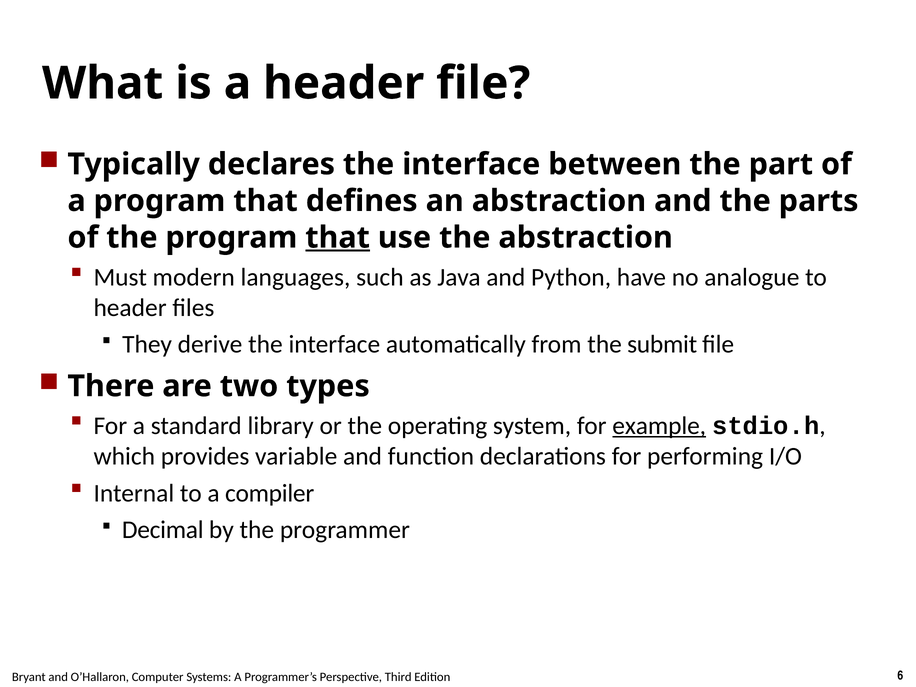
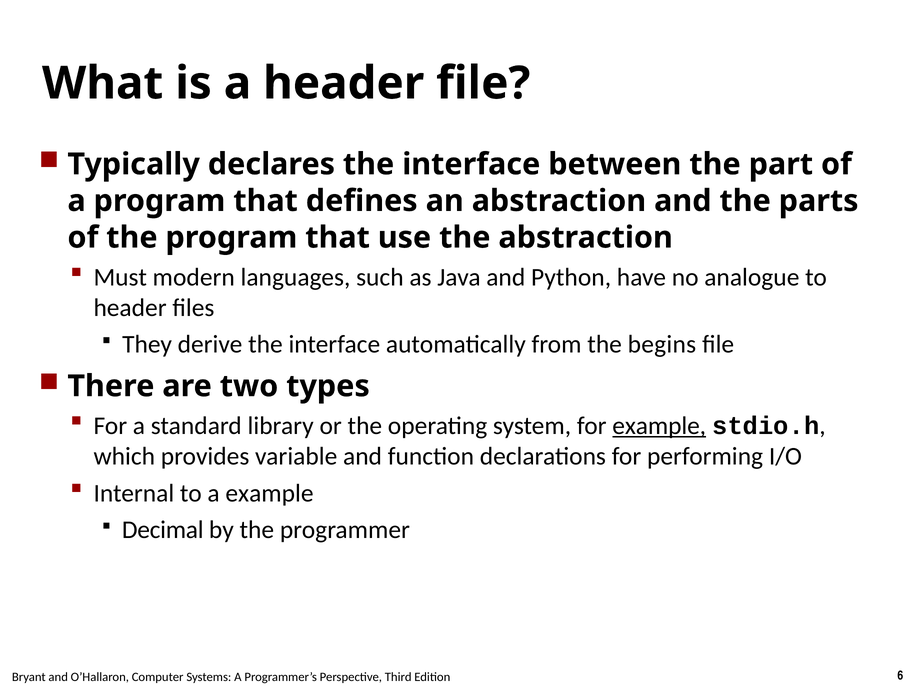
that underline: present -> none (338, 238)
submit: submit -> begins (662, 345)
a compiler: compiler -> example (270, 493)
